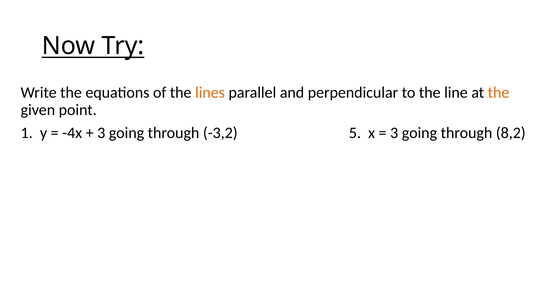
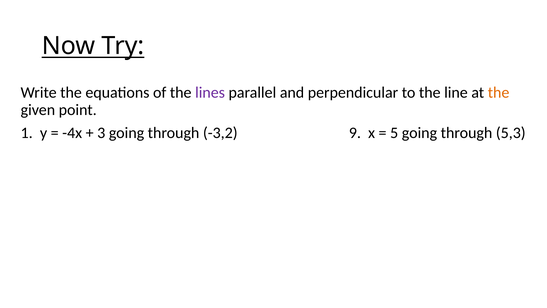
lines colour: orange -> purple (210, 92)
5: 5 -> 9 (355, 133)
3: 3 -> 5 (394, 133)
8,2: 8,2 -> 5,3 (511, 133)
